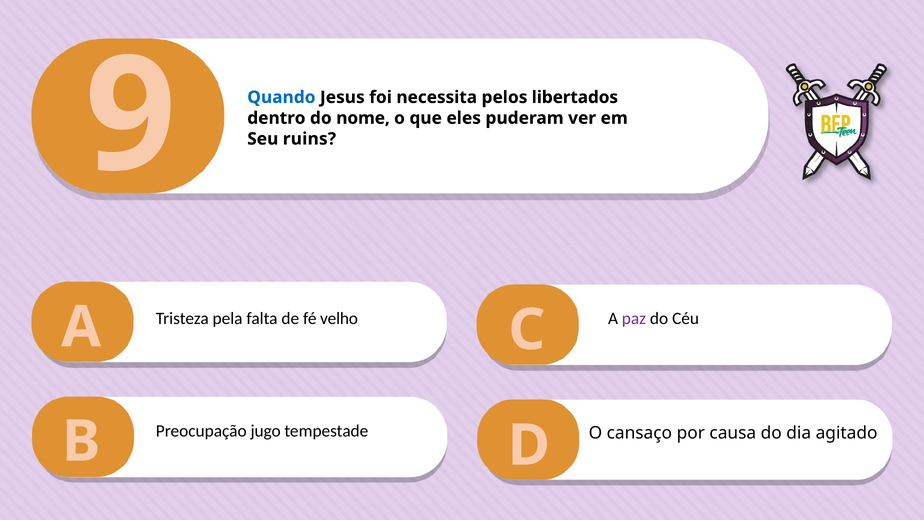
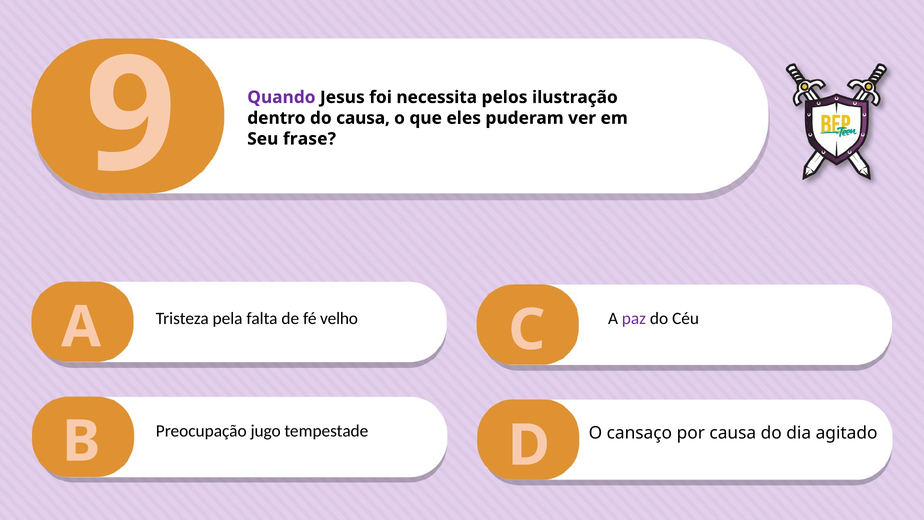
Quando colour: blue -> purple (281, 97)
libertados: libertados -> ilustração (575, 97)
do nome: nome -> causa (363, 118)
ruins: ruins -> frase (309, 139)
